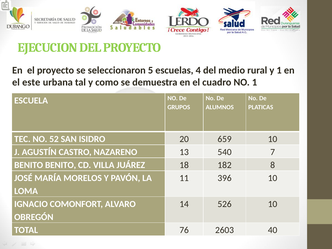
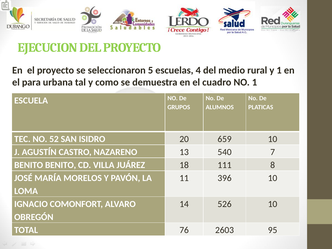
este: este -> para (31, 82)
182: 182 -> 111 (225, 165)
40: 40 -> 95 (273, 230)
